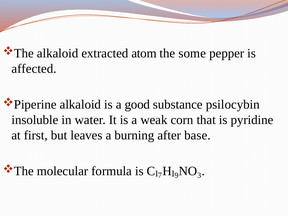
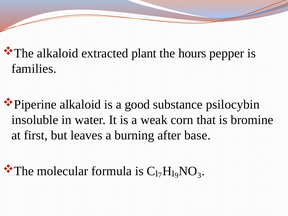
atom: atom -> plant (144, 53)
some: some -> hours (192, 53)
affected: affected -> families (34, 69)
pyridine: pyridine -> bromine (252, 120)
